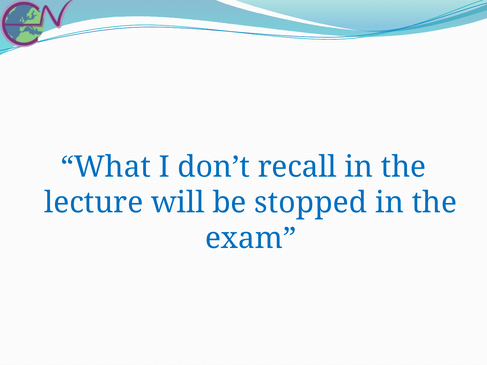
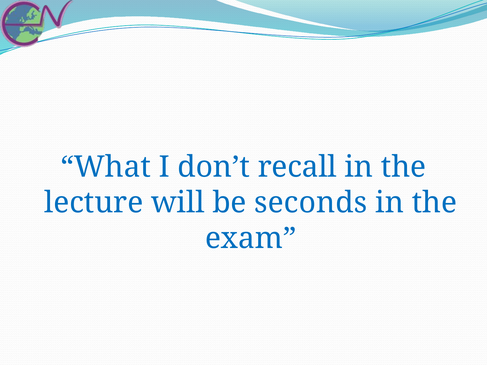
stopped: stopped -> seconds (311, 203)
